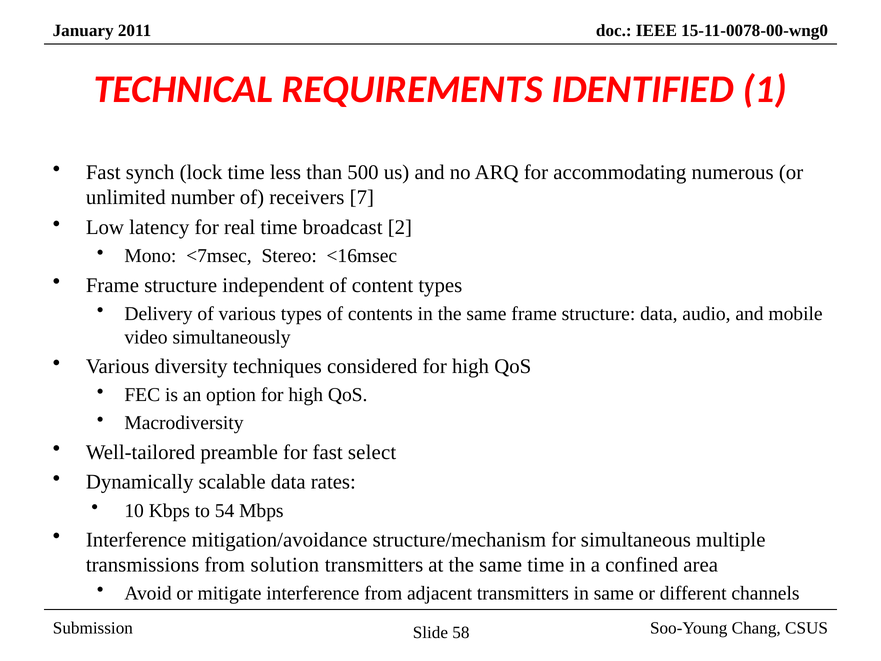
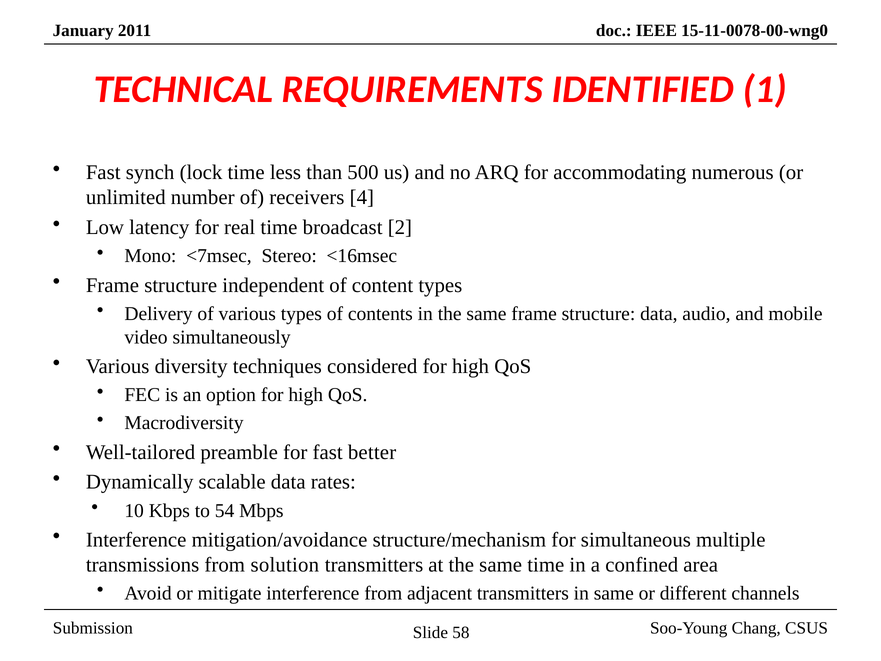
7: 7 -> 4 (362, 197)
select: select -> better (372, 452)
